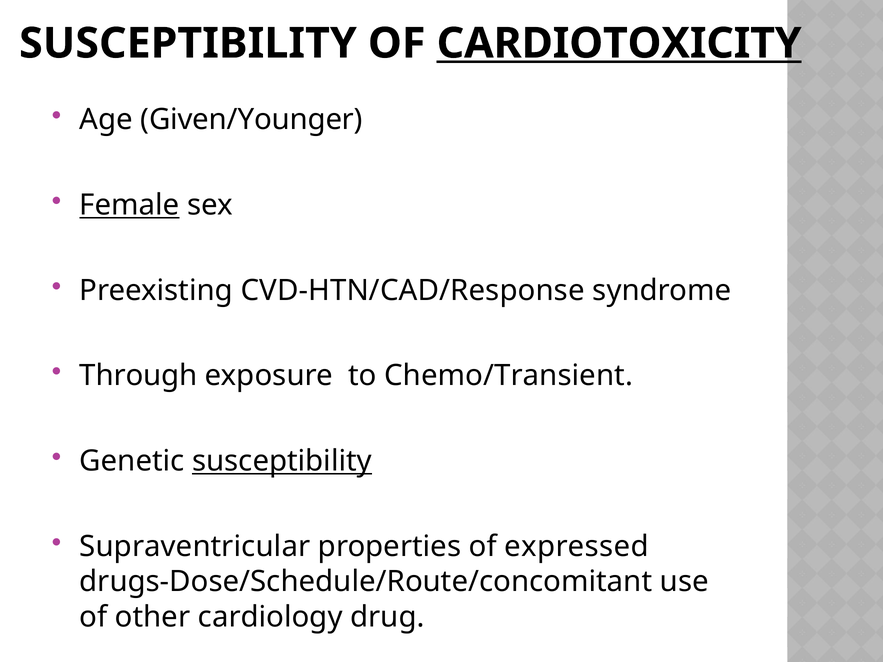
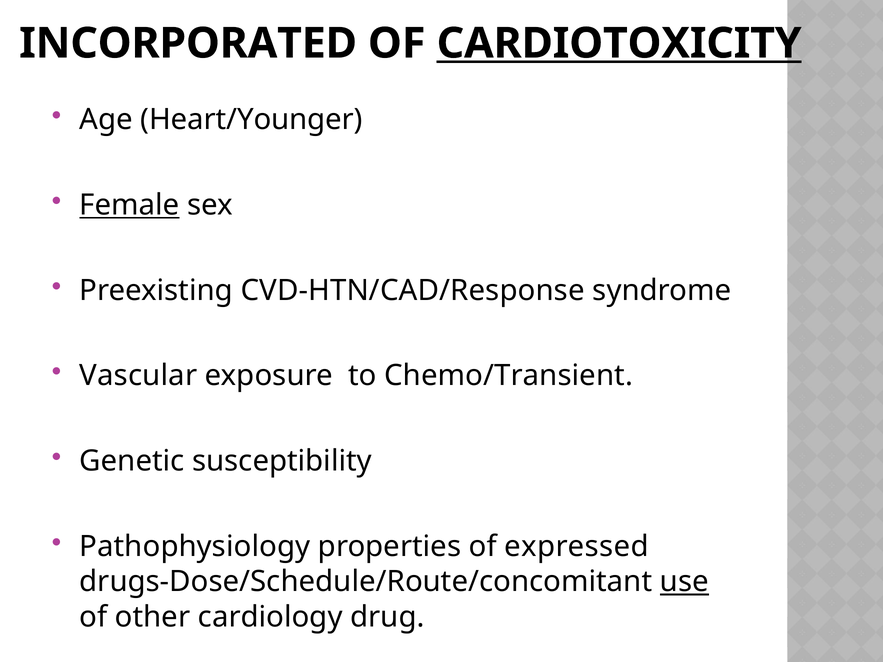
SUSCEPTIBILITY: SUSCEPTIBILITY -> INCORPORATED (188, 43)
Given/Younger: Given/Younger -> Heart/Younger (252, 120)
Through: Through -> Vascular (138, 376)
susceptibility underline: present -> none (282, 461)
Supraventricular: Supraventricular -> Pathophysiology (195, 547)
use underline: none -> present (684, 582)
